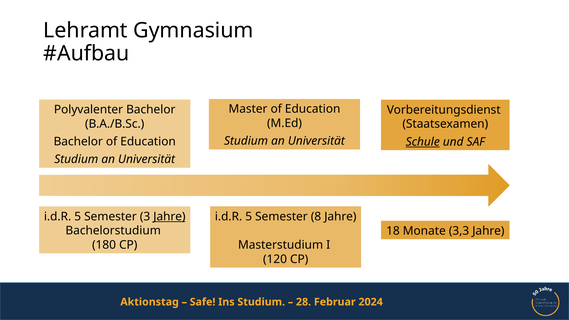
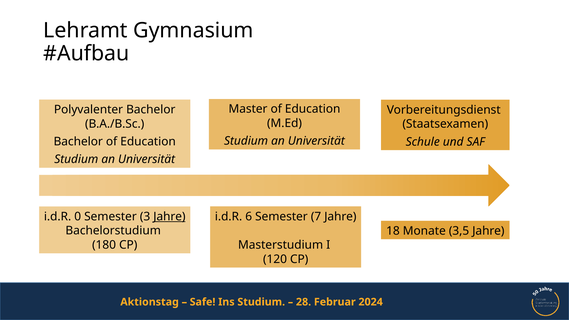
Schule underline: present -> none (423, 142)
5: 5 -> 0 (78, 217)
5: 5 -> 6 (249, 216)
8: 8 -> 7 (316, 216)
3,3: 3,3 -> 3,5 (459, 231)
